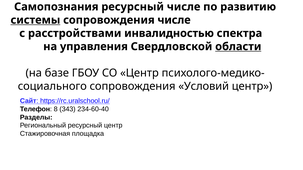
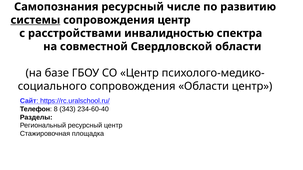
сопровождения числе: числе -> центр (174, 20)
управления: управления -> совместной (94, 47)
области underline: present -> none (238, 47)
сопровождения Условий: Условий -> Области (204, 87)
